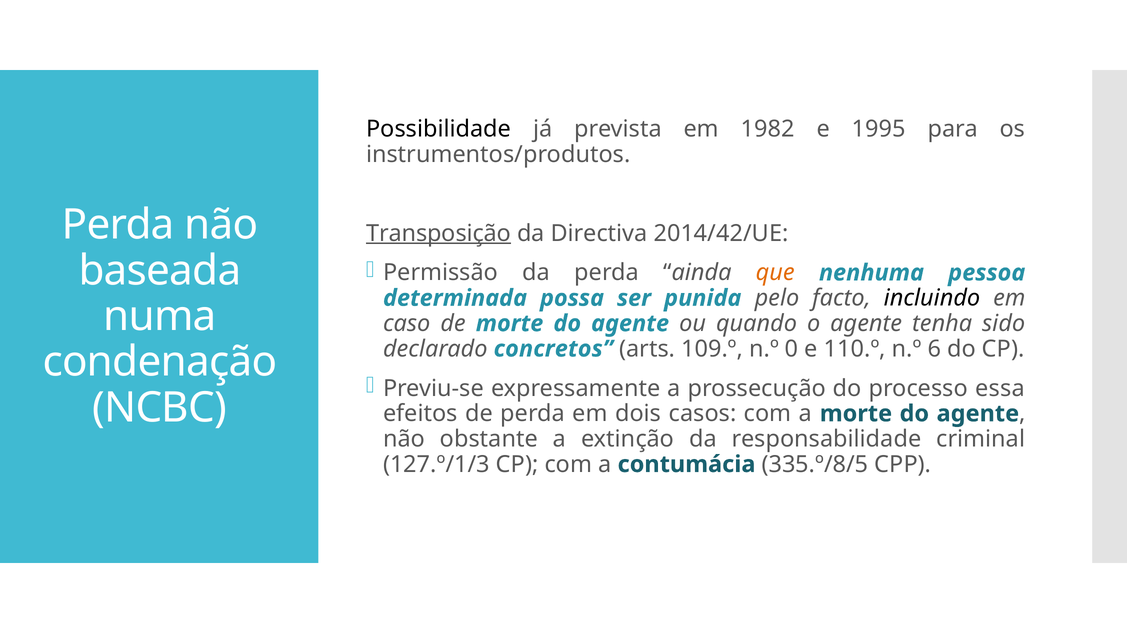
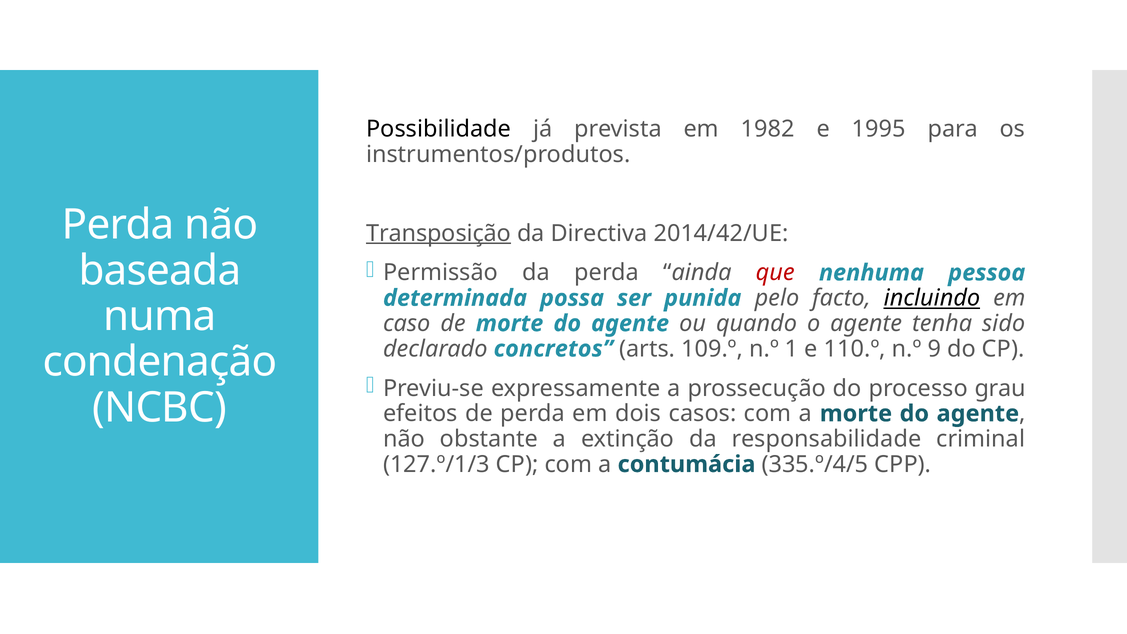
que colour: orange -> red (775, 273)
incluindo underline: none -> present (932, 298)
0: 0 -> 1 (792, 349)
6: 6 -> 9 (934, 349)
essa: essa -> grau (1000, 388)
335.º/8/5: 335.º/8/5 -> 335.º/4/5 (815, 464)
